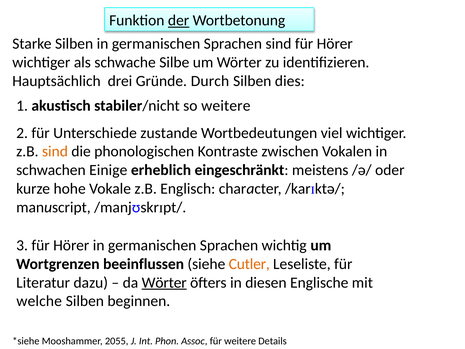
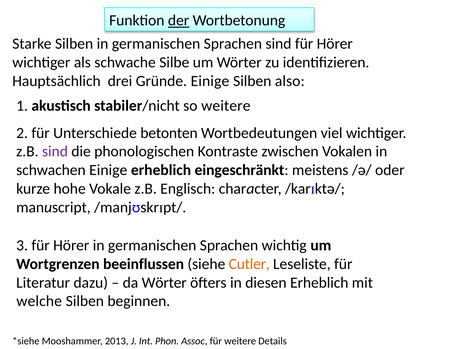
Gründe Durch: Durch -> Einige (210, 81)
dies: dies -> also (290, 81)
zustande: zustande -> betonten (169, 133)
sind colour: orange -> purple (55, 151)
Wörter underline: present -> none (164, 282)
diesen Englische: Englische -> Erheblich (319, 282)
2055: 2055 -> 2013 (117, 341)
